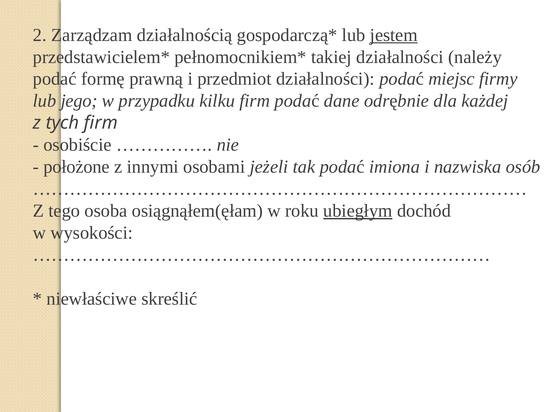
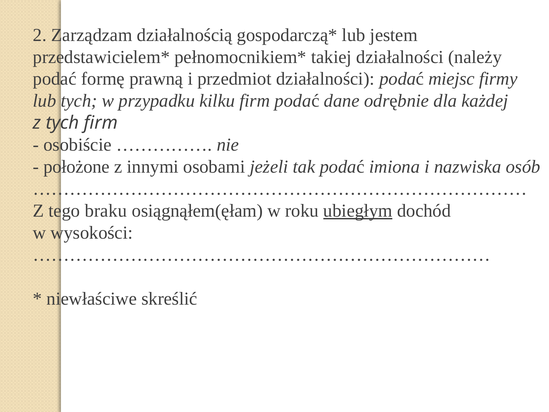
jestem underline: present -> none (394, 35)
lub jego: jego -> tych (79, 101)
osoba: osoba -> braku (106, 211)
